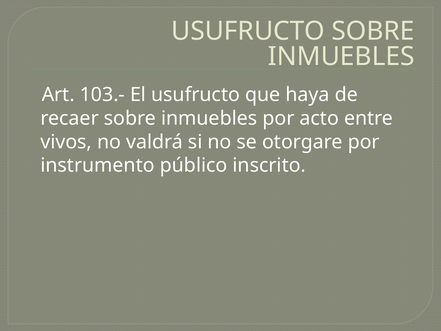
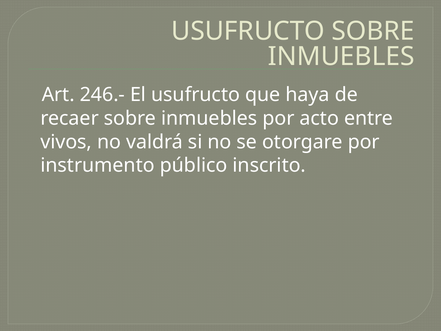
103.-: 103.- -> 246.- (102, 95)
